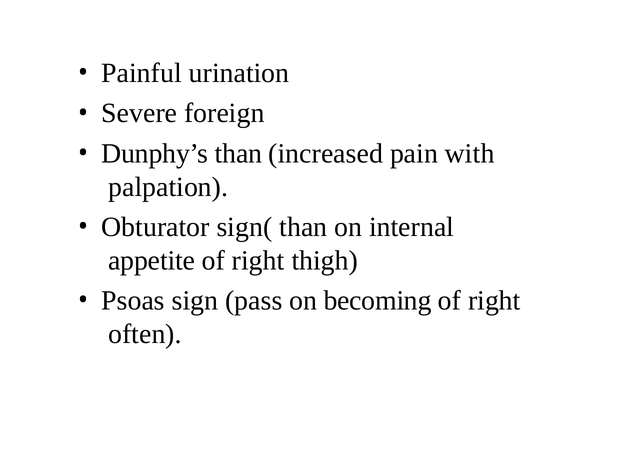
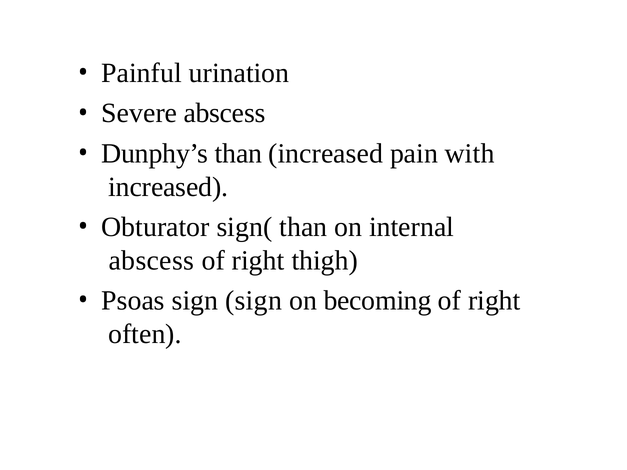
Severe foreign: foreign -> abscess (224, 113)
palpation: palpation -> increased (168, 187)
appetite: appetite -> abscess (151, 261)
sign pass: pass -> sign (254, 301)
